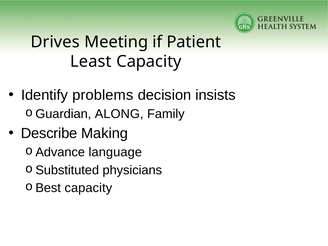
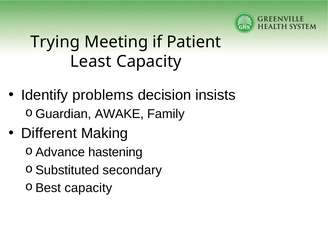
Drives: Drives -> Trying (55, 42)
ALONG: ALONG -> AWAKE (119, 114)
Describe: Describe -> Different (49, 133)
language: language -> hastening (115, 152)
physicians: physicians -> secondary (132, 170)
